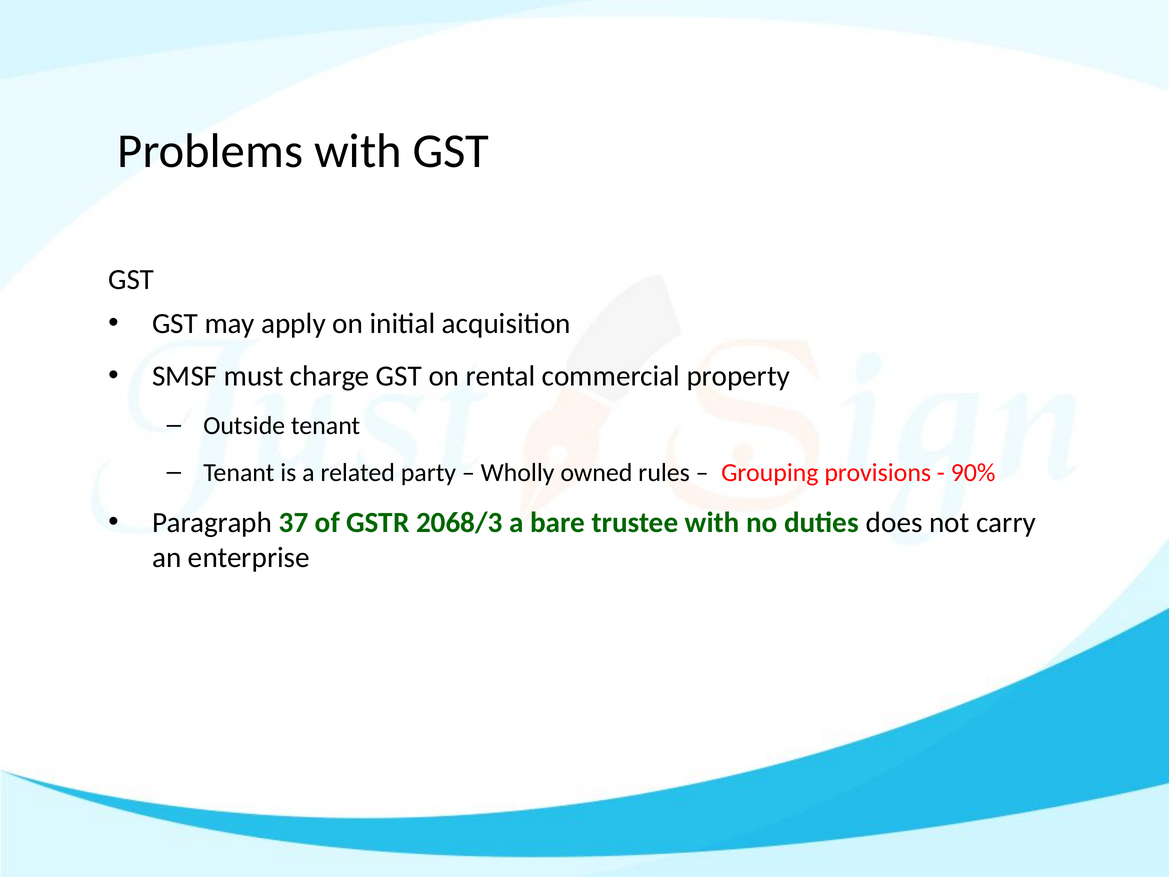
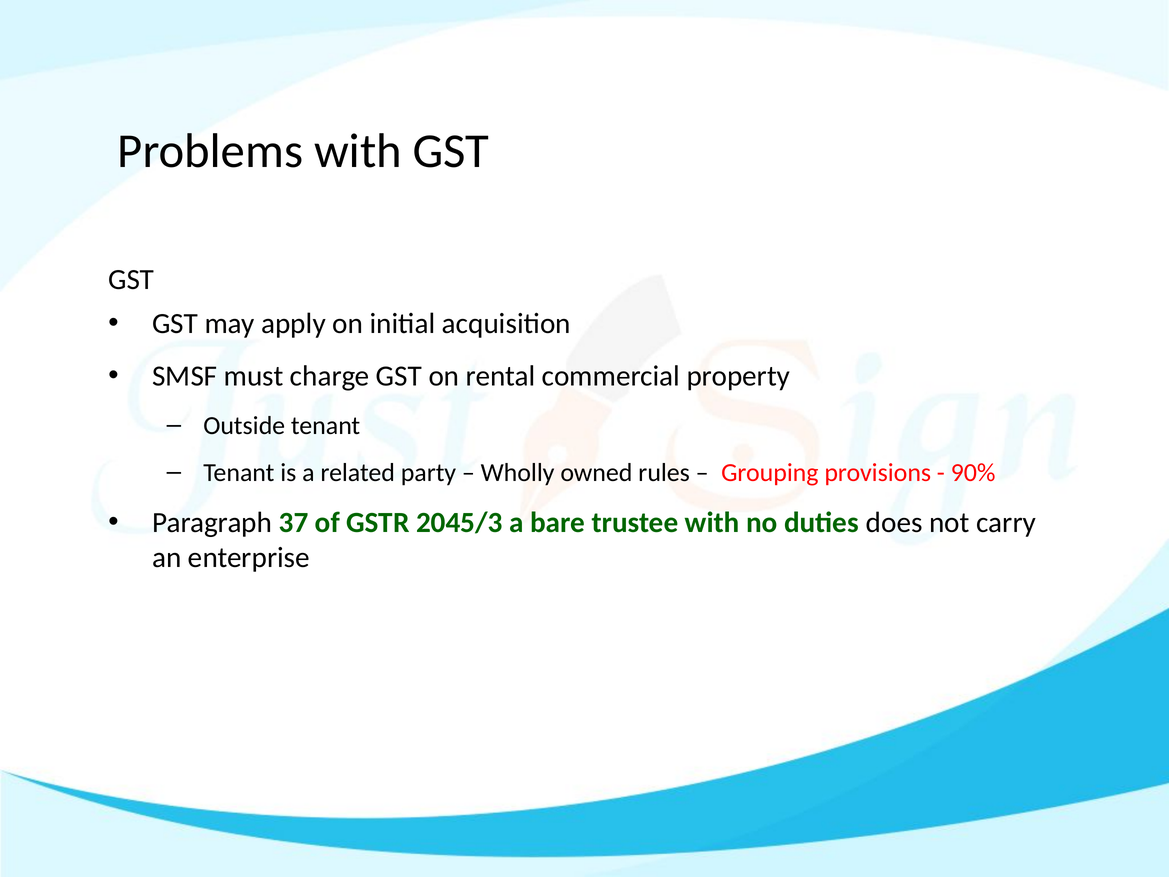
2068/3: 2068/3 -> 2045/3 (459, 522)
